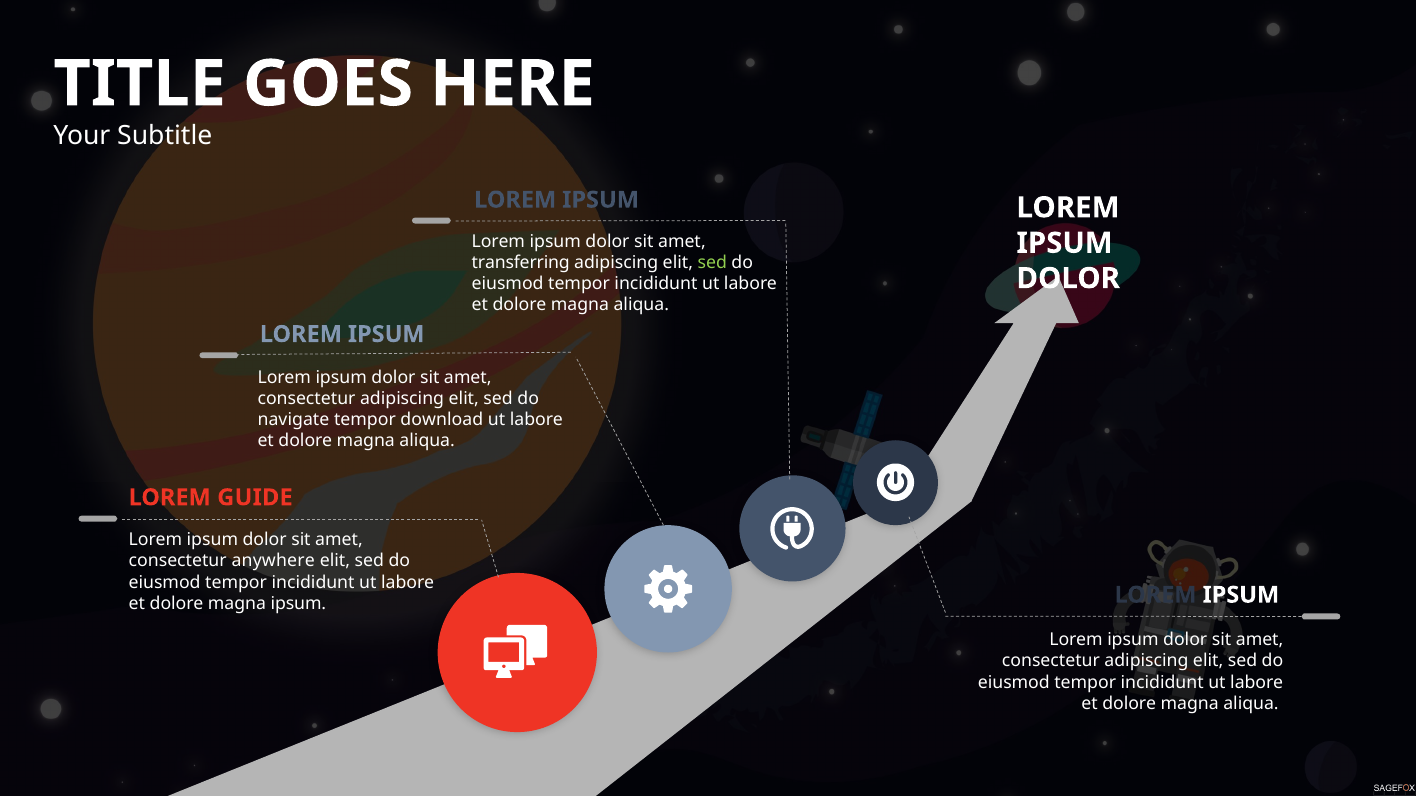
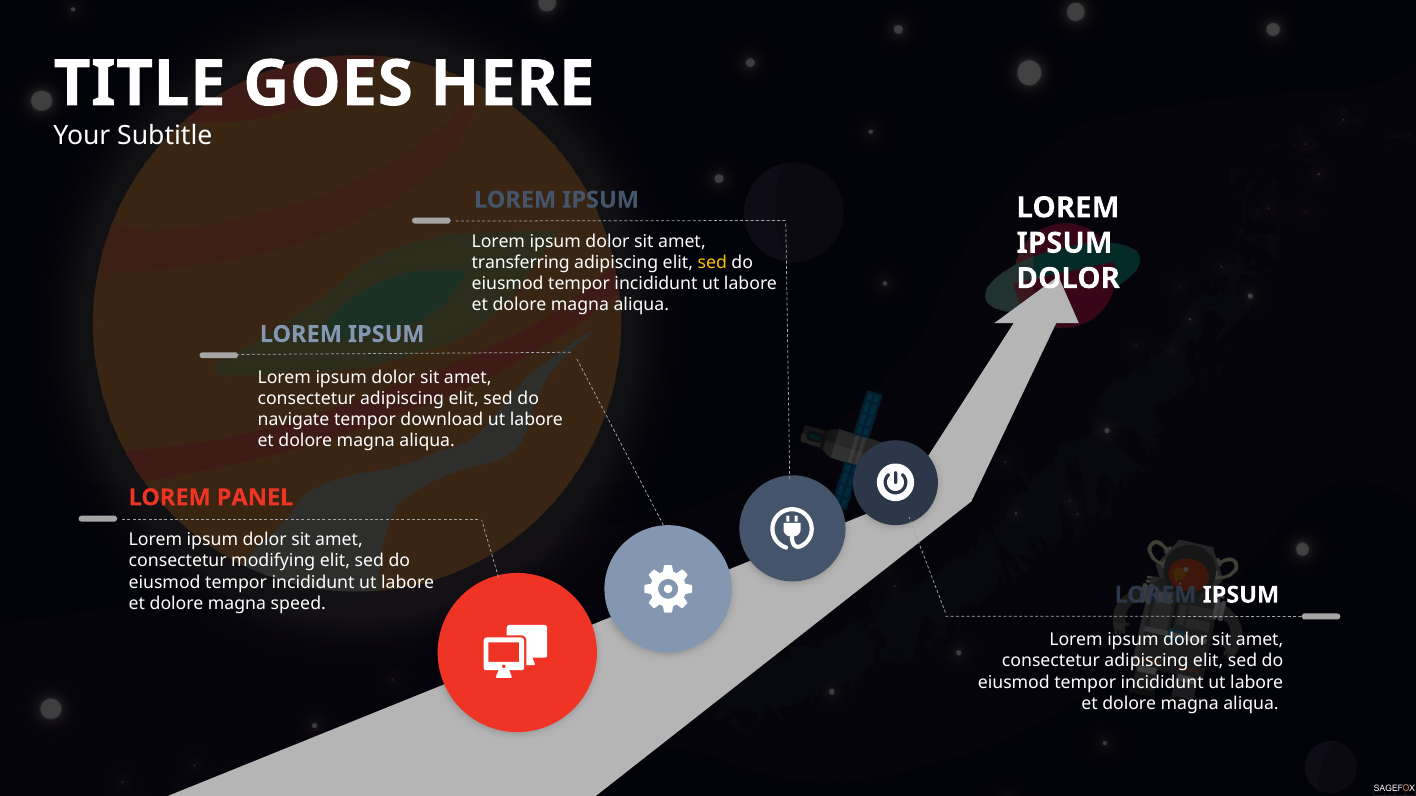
sed colour: light green -> yellow (712, 263)
GUIDE: GUIDE -> PANEL (255, 498)
anywhere: anywhere -> modifying (273, 561)
magna ipsum: ipsum -> speed (298, 604)
